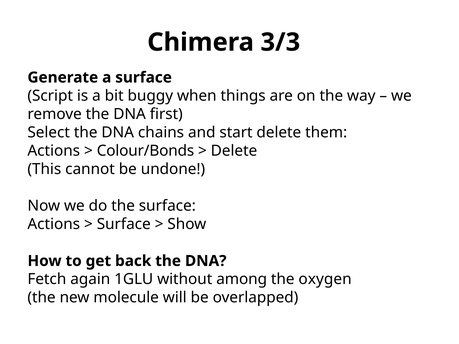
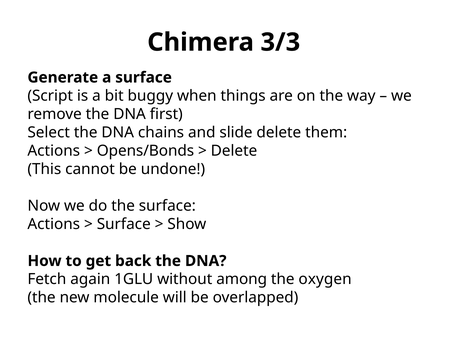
start: start -> slide (236, 133)
Colour/Bonds: Colour/Bonds -> Opens/Bonds (145, 151)
